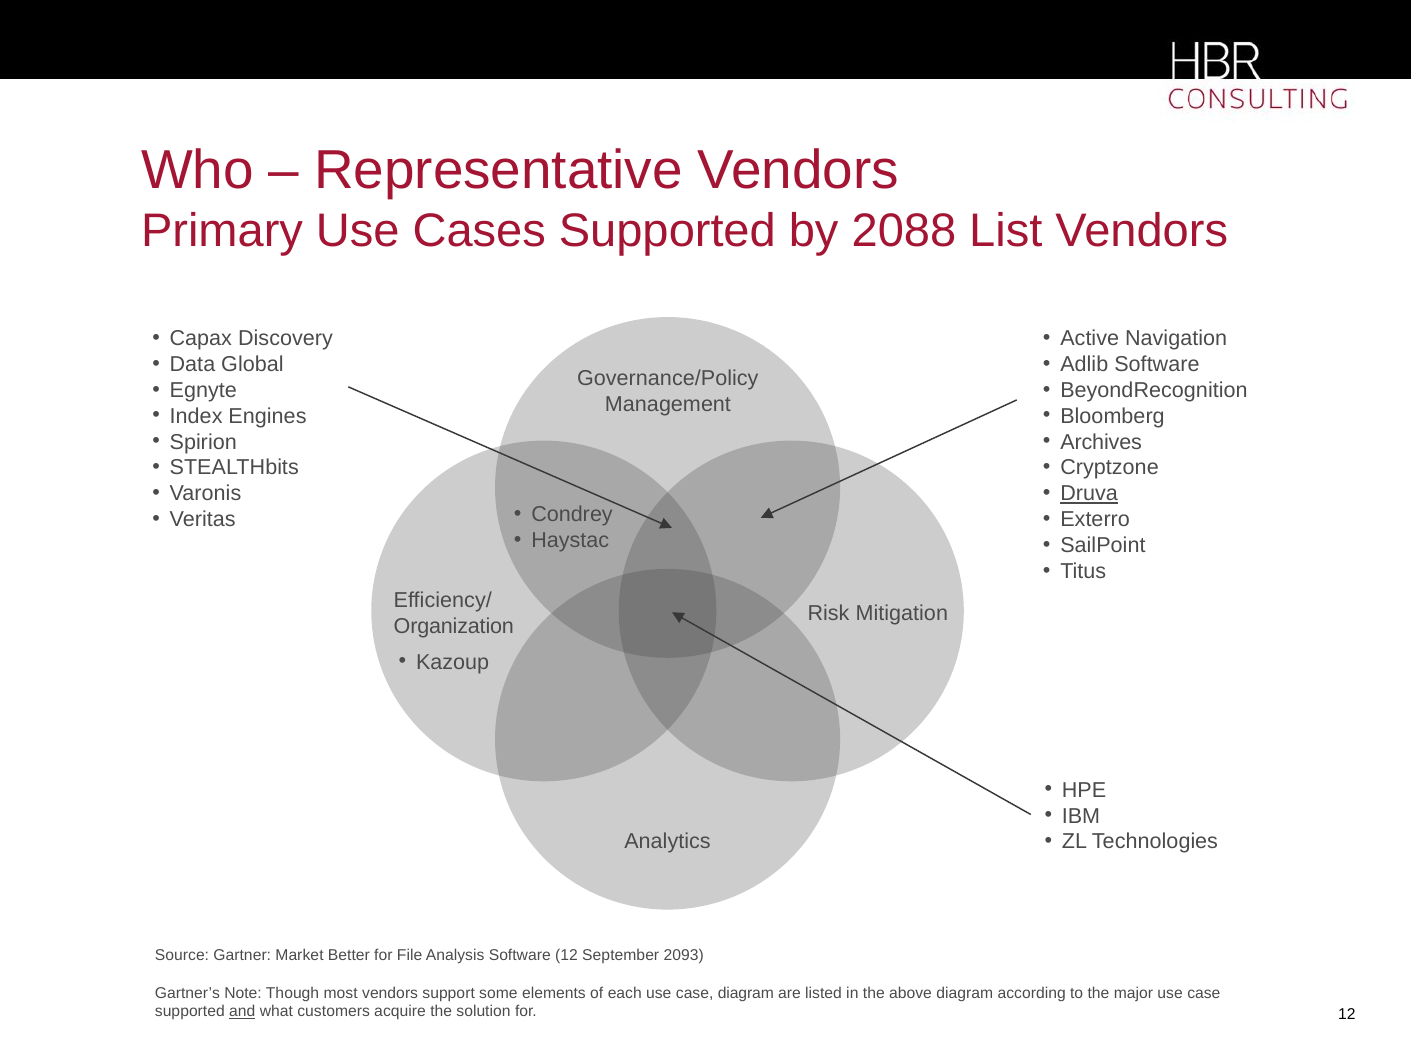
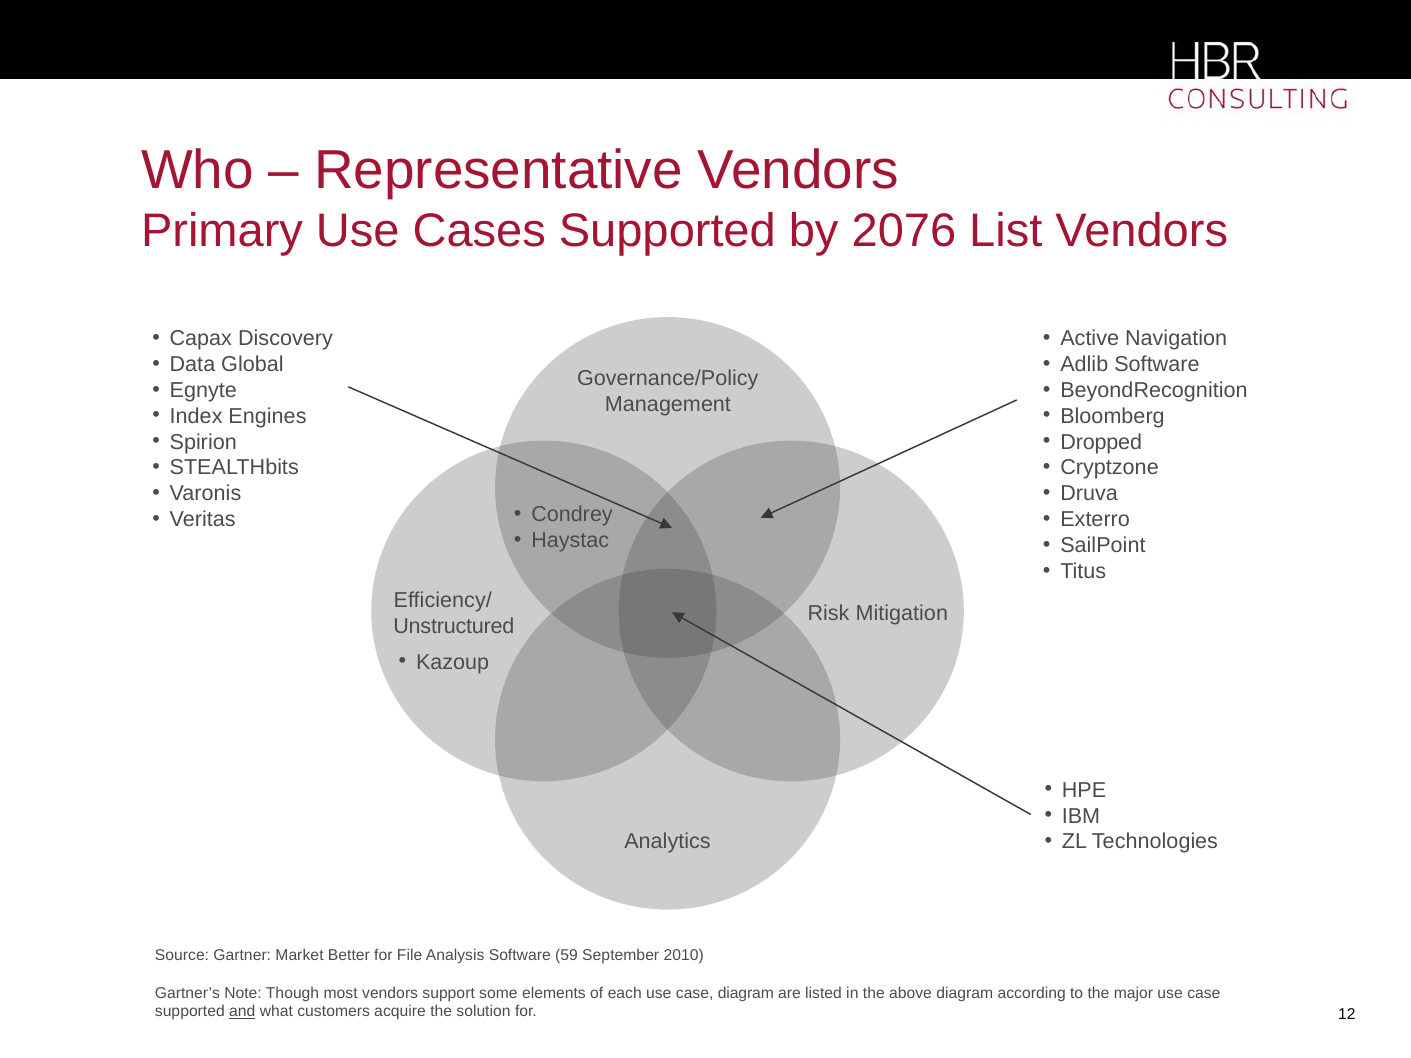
2088: 2088 -> 2076 (904, 231)
Archives: Archives -> Dropped (1101, 442)
Druva underline: present -> none (1089, 494)
Organization: Organization -> Unstructured (454, 627)
Software 12: 12 -> 59 (567, 956)
2093: 2093 -> 2010 (684, 956)
